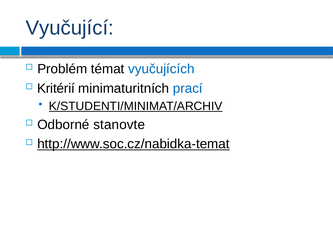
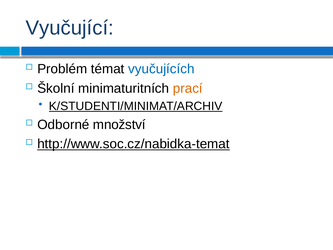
Kritérií: Kritérií -> Školní (56, 88)
prací colour: blue -> orange (188, 88)
stanovte: stanovte -> množství (119, 125)
